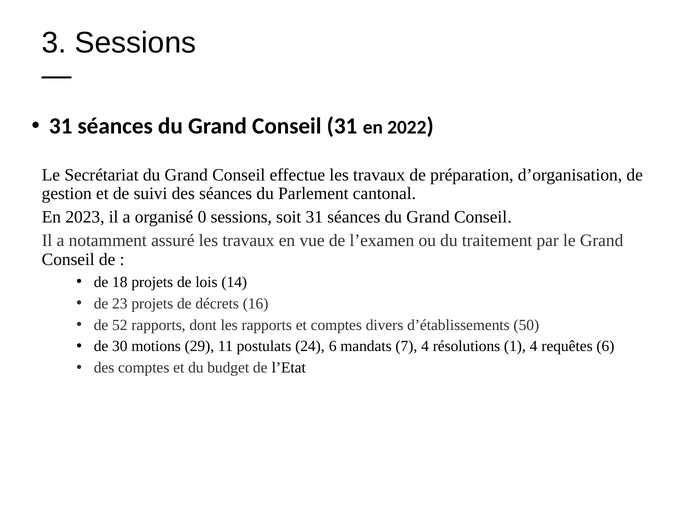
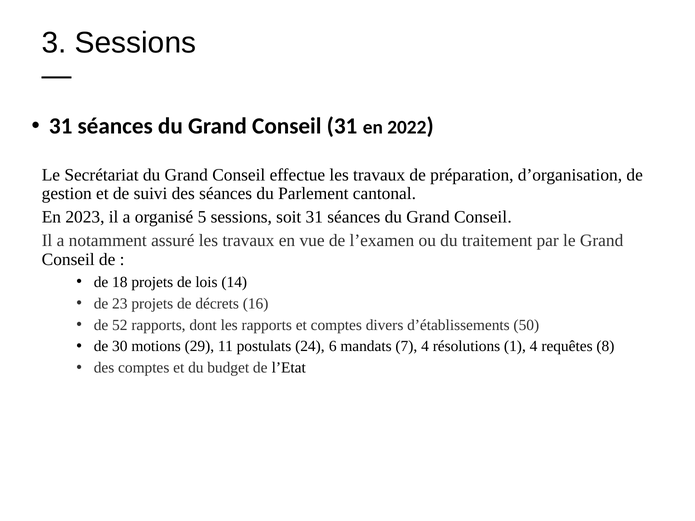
0: 0 -> 5 (202, 217)
requêtes 6: 6 -> 8 (605, 347)
